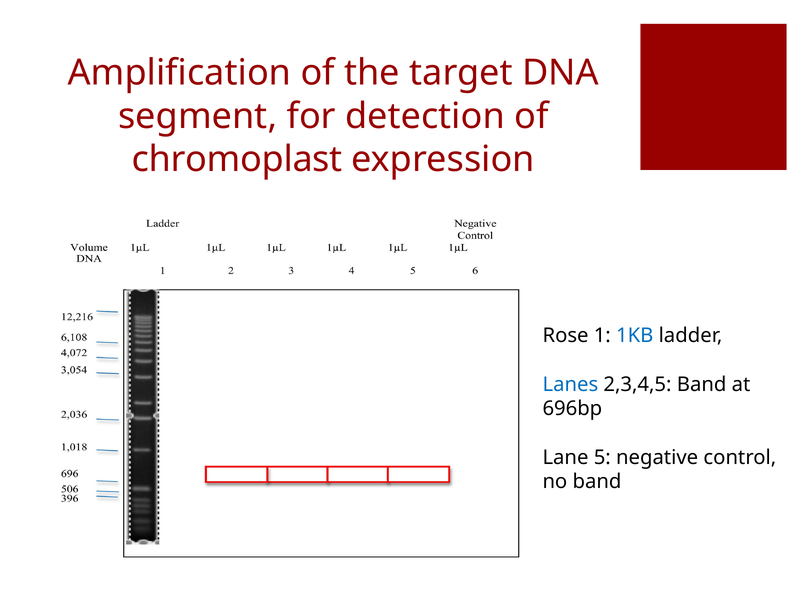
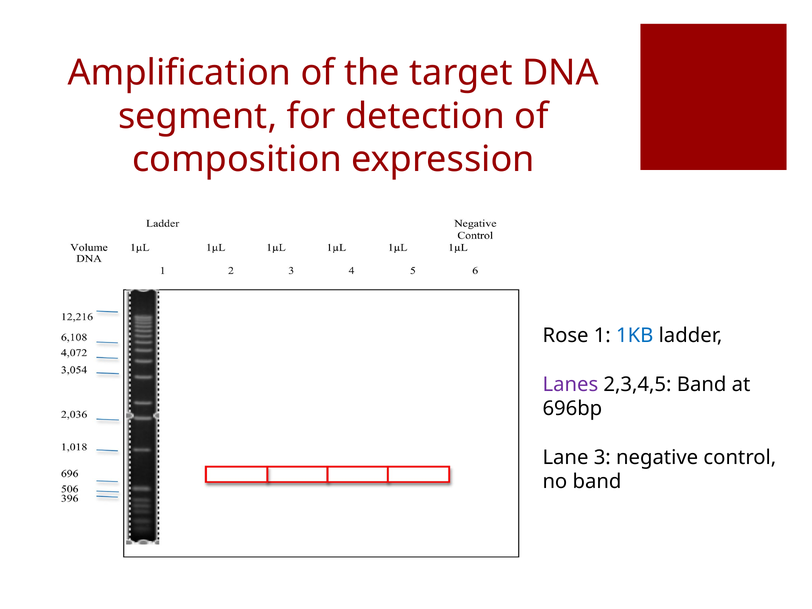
chromoplast: chromoplast -> composition (237, 159)
Lanes colour: blue -> purple (570, 384)
5: 5 -> 3 (602, 457)
